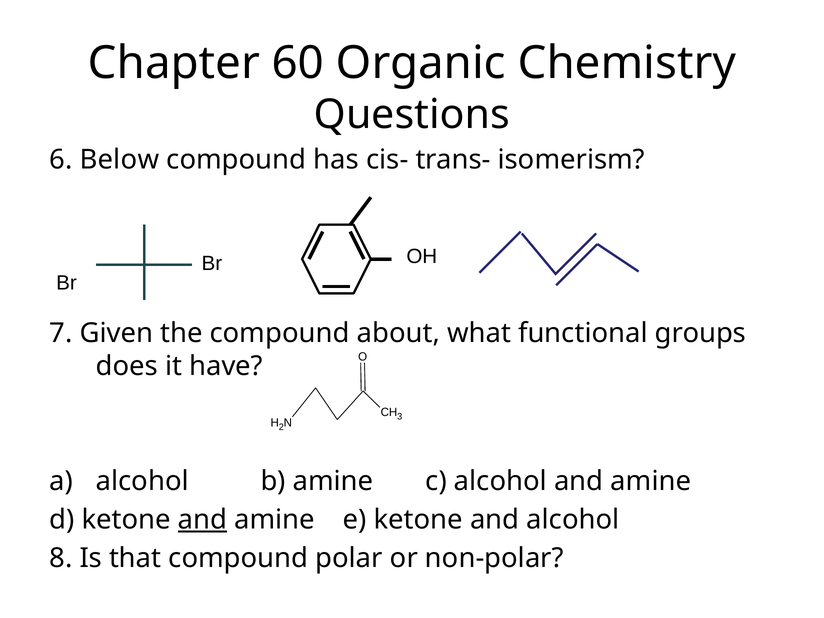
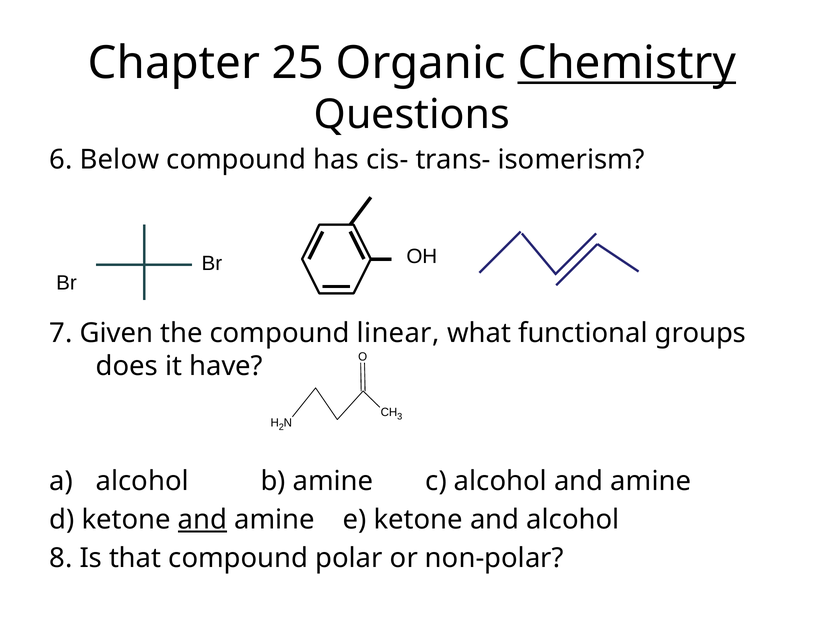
60: 60 -> 25 (298, 63)
Chemistry underline: none -> present (627, 63)
about: about -> linear (398, 333)
